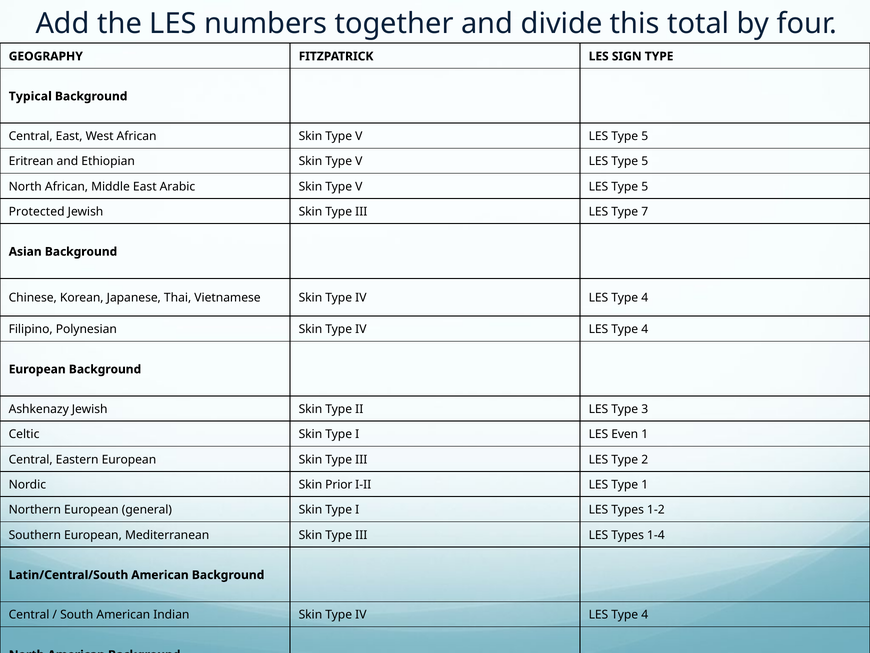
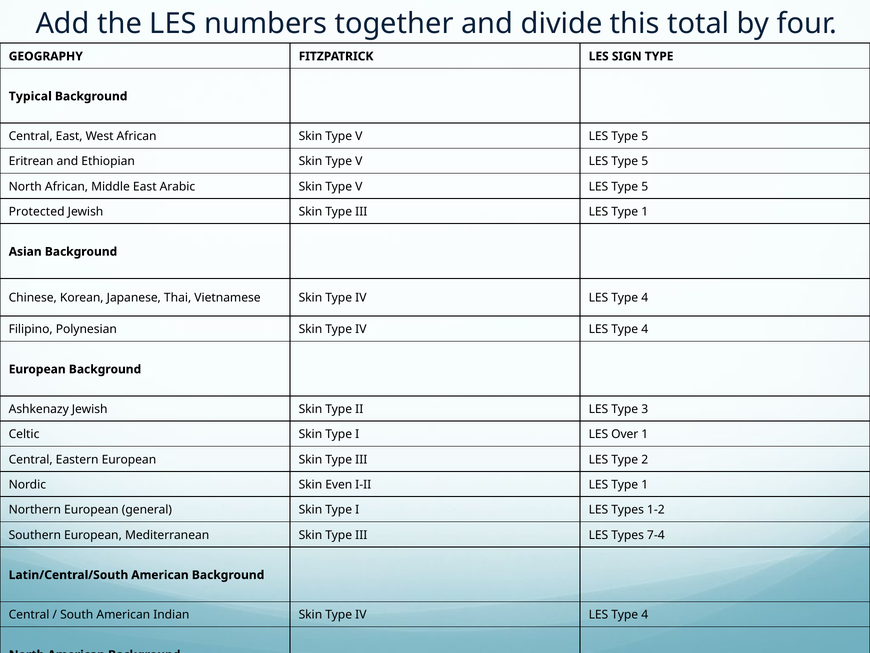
III LES Type 7: 7 -> 1 (645, 212)
Even: Even -> Over (625, 434)
Prior: Prior -> Even (339, 484)
1-4: 1-4 -> 7-4 (656, 535)
